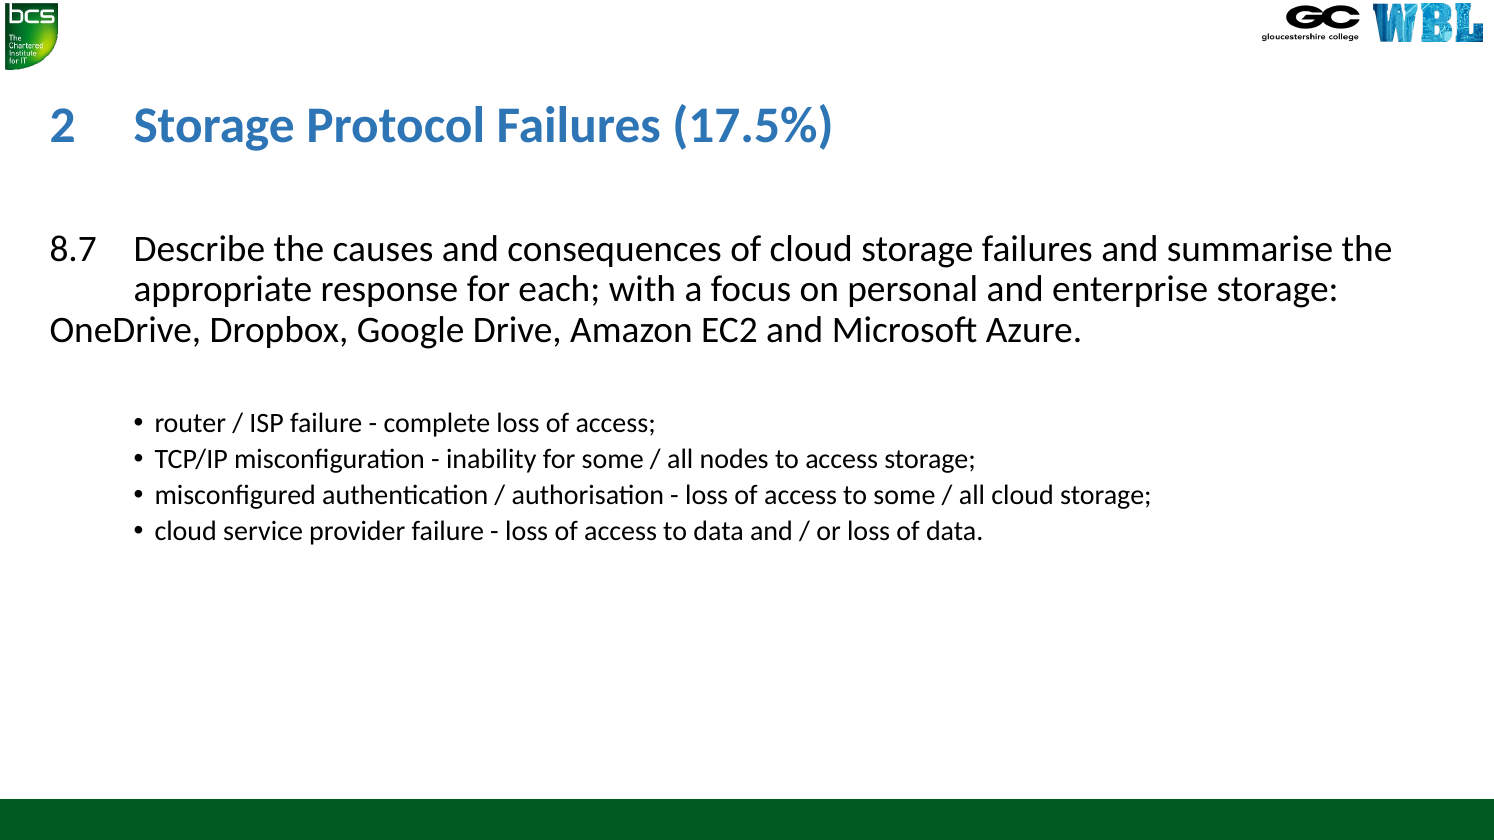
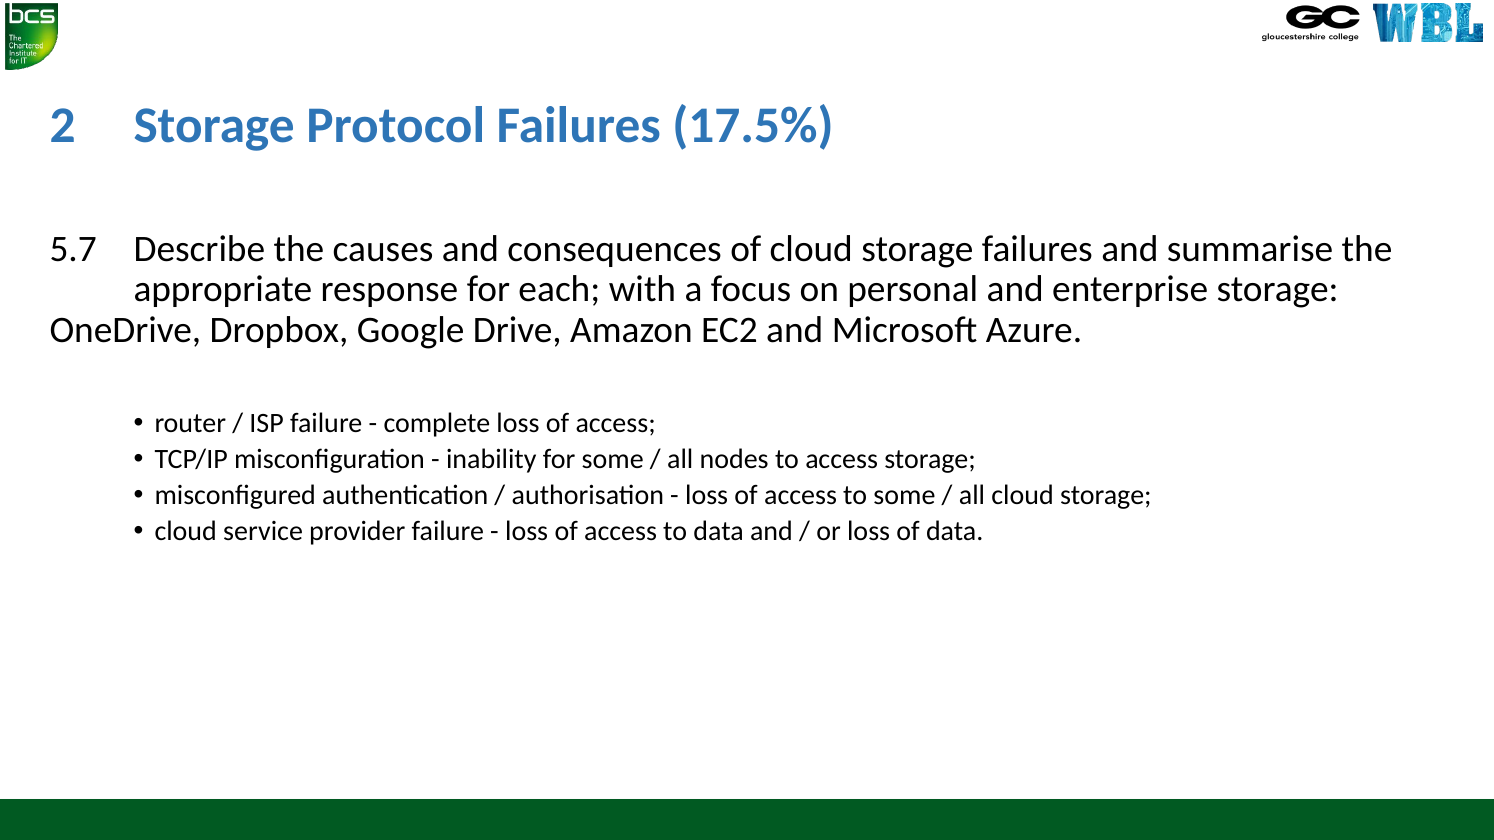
8.7: 8.7 -> 5.7 (73, 249)
